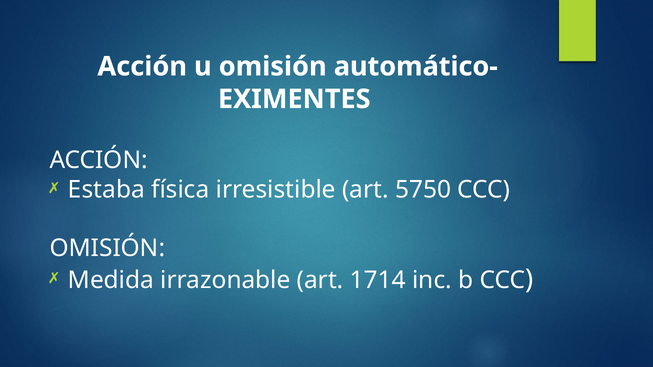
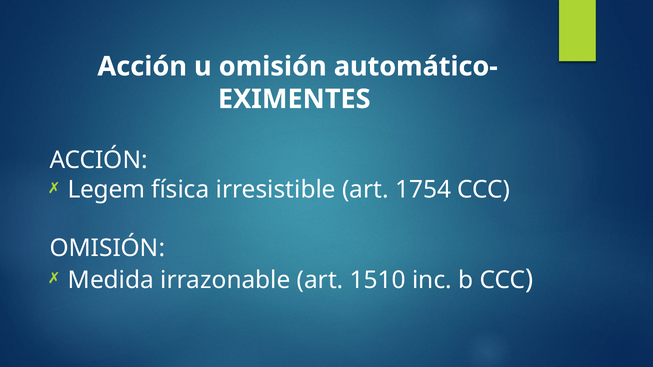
Estaba: Estaba -> Legem (107, 190)
5750: 5750 -> 1754 (423, 190)
1714: 1714 -> 1510 (378, 281)
